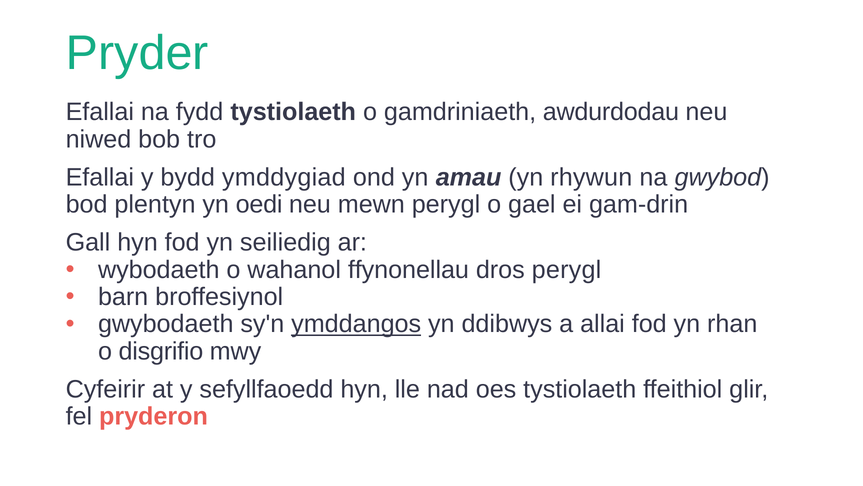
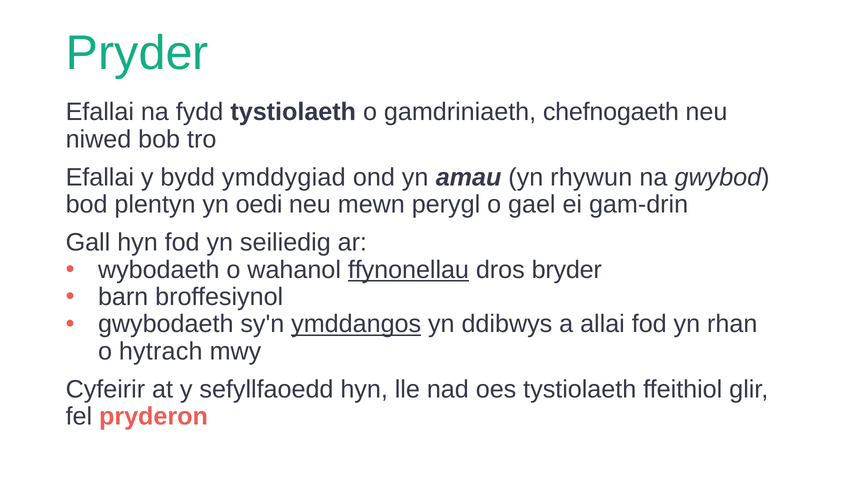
awdurdodau: awdurdodau -> chefnogaeth (611, 112)
ffynonellau underline: none -> present (408, 269)
dros perygl: perygl -> bryder (567, 269)
disgrifio: disgrifio -> hytrach (161, 351)
